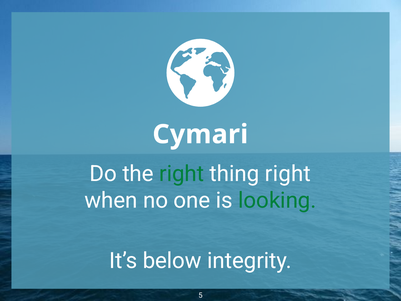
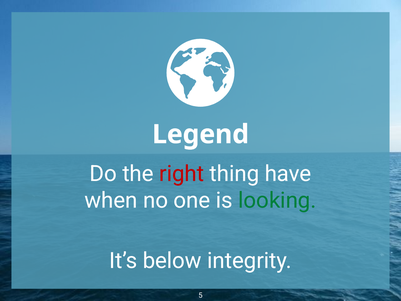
Cymari: Cymari -> Legend (201, 134)
right colour: green -> red (182, 174)
thing right: right -> have (288, 174)
